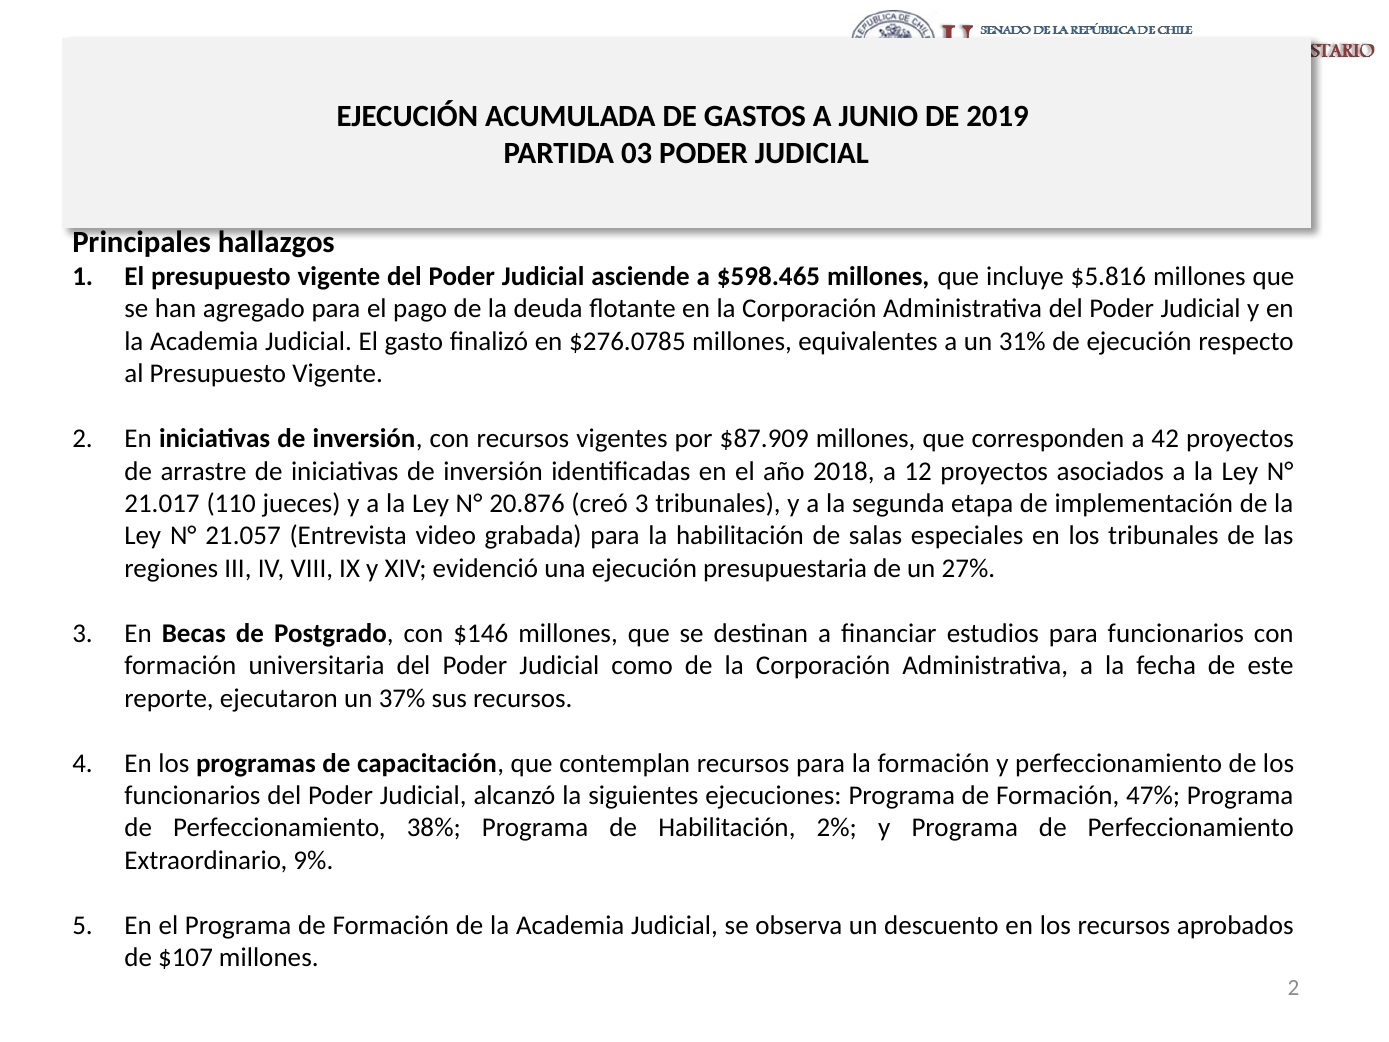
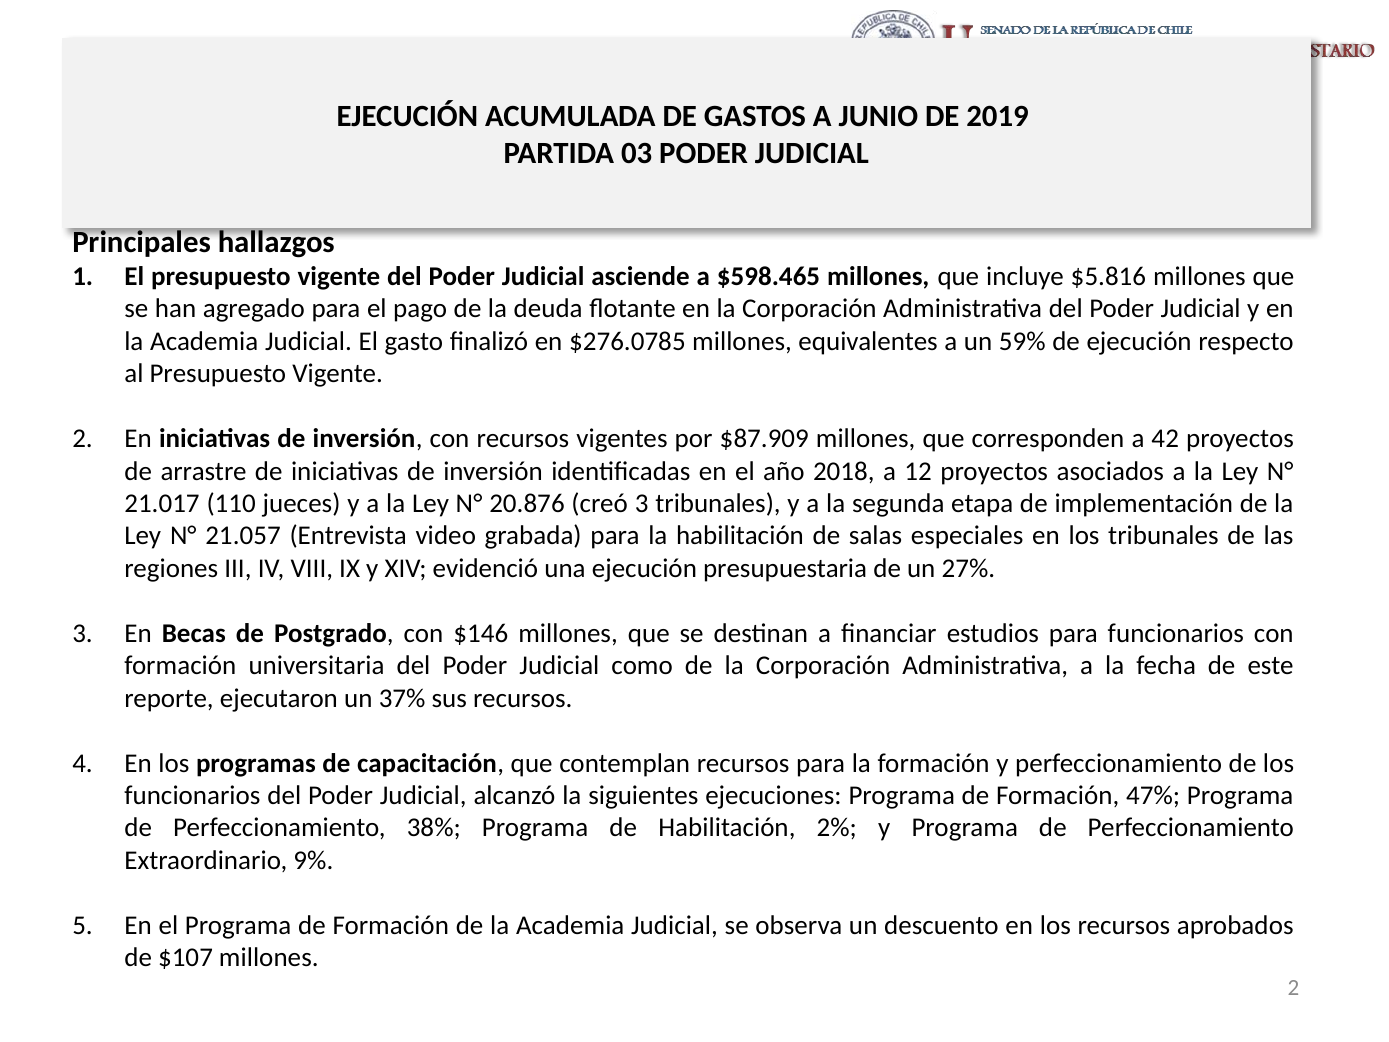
31%: 31% -> 59% (1022, 341)
